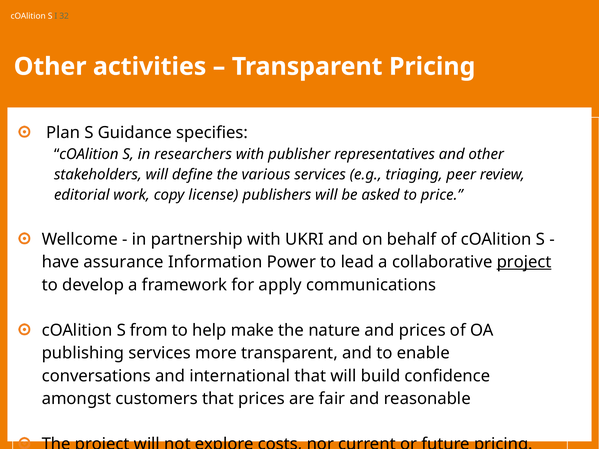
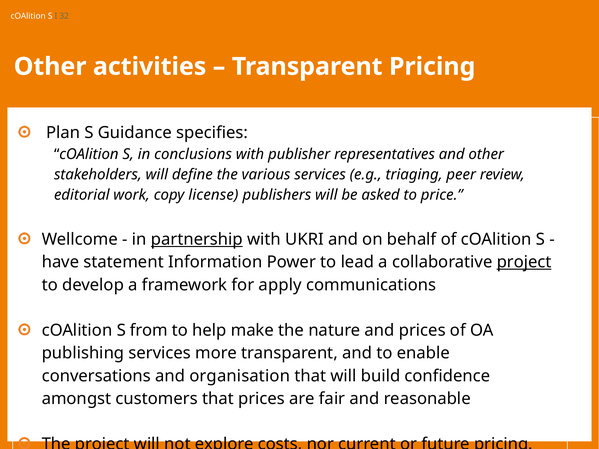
researchers: researchers -> conclusions (193, 154)
partnership underline: none -> present (197, 240)
assurance: assurance -> statement (124, 262)
international: international -> organisation (240, 376)
